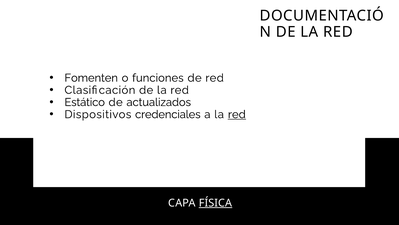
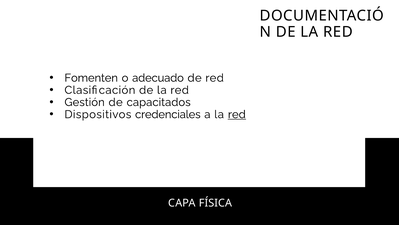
funciones: funciones -> adecuado (158, 78)
Estático: Estático -> Gestión (85, 102)
actualizados: actualizados -> capacitados (159, 102)
FÍSICA underline: present -> none (215, 202)
